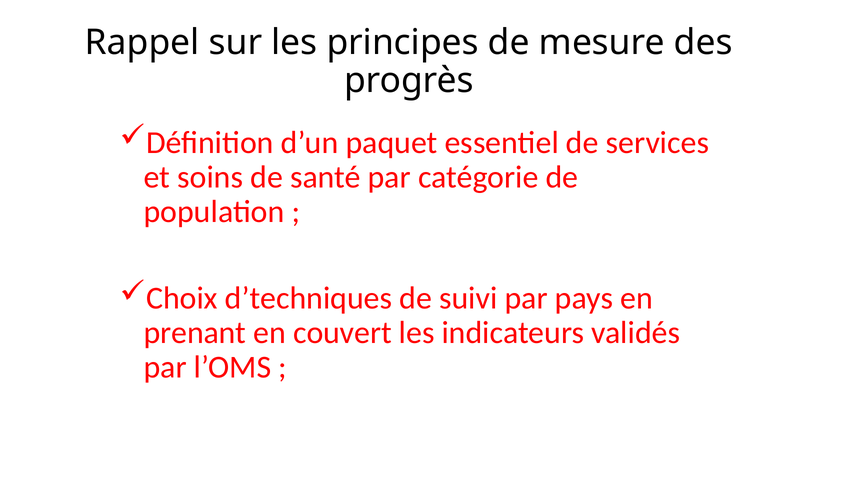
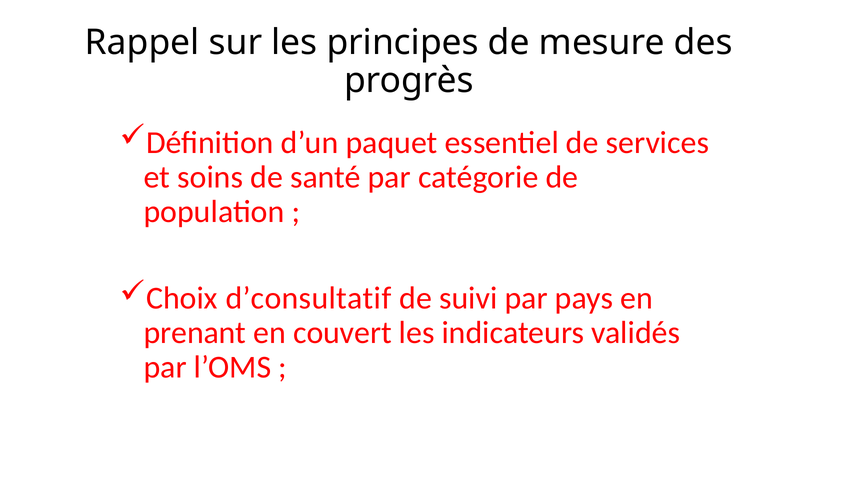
d’techniques: d’techniques -> d’consultatif (308, 298)
